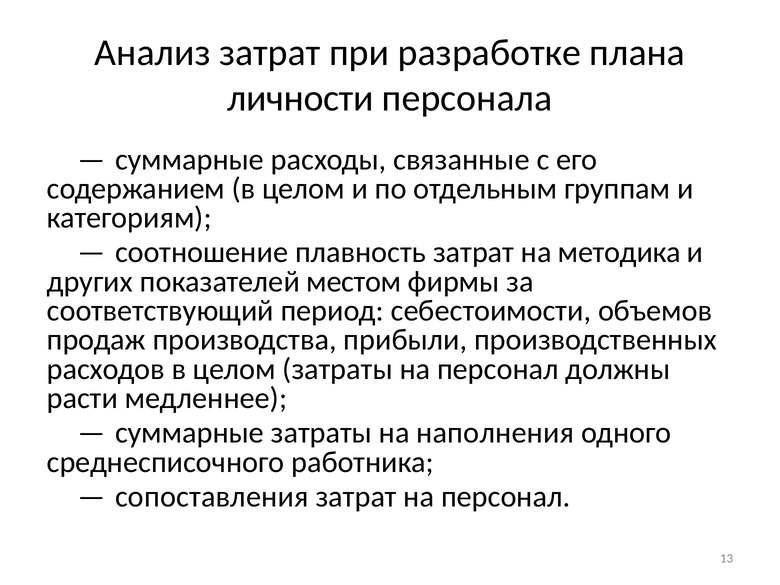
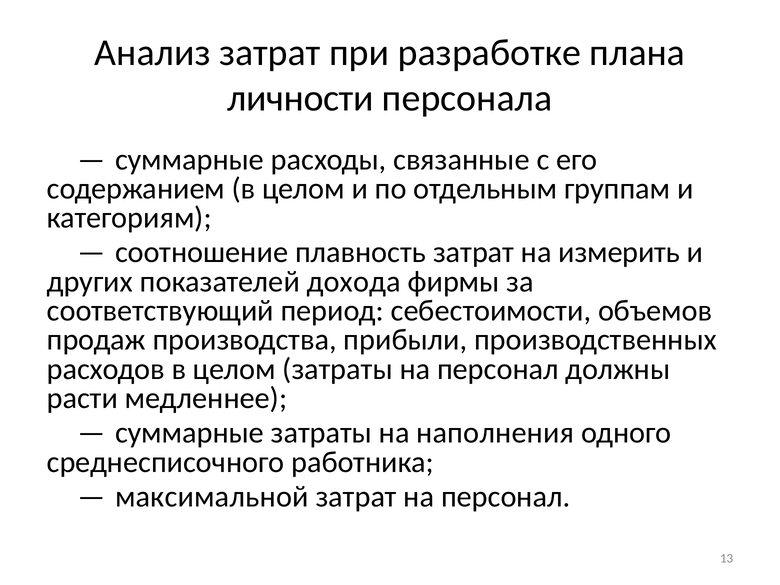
методика: методика -> измерить (619, 252)
местом: местом -> дохода (354, 282)
сопоставления: сопоставления -> максимальной (212, 497)
